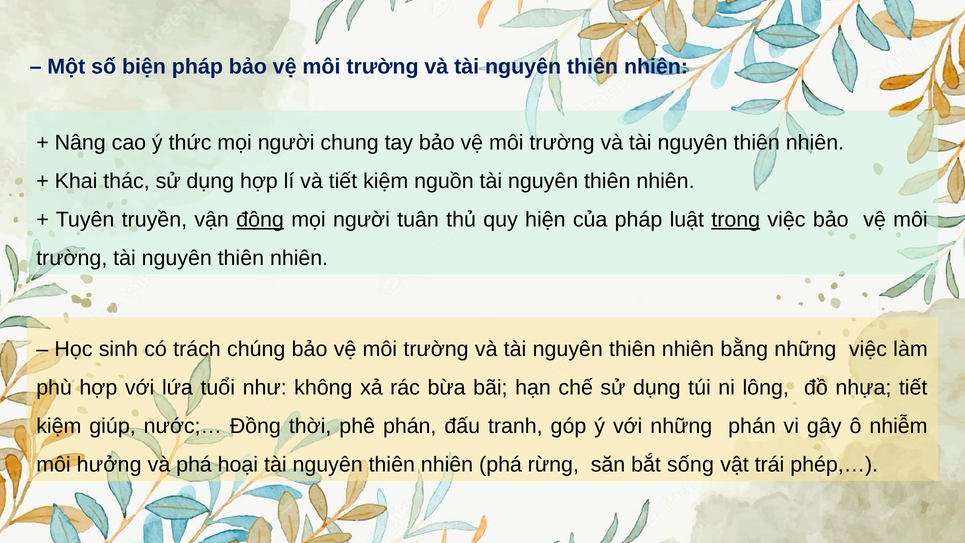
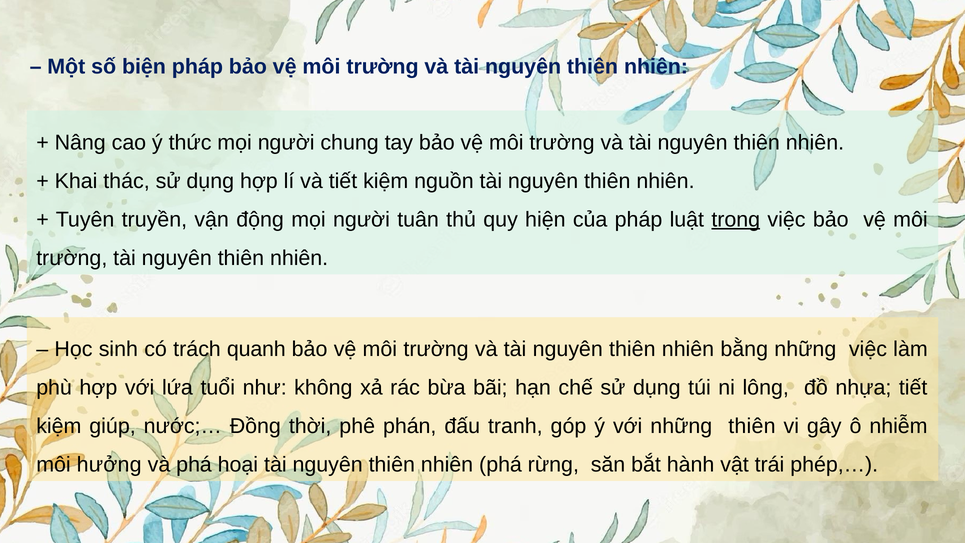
động underline: present -> none (260, 220)
chúng: chúng -> quanh (256, 349)
những phán: phán -> thiên (752, 426)
sống: sống -> hành (691, 465)
